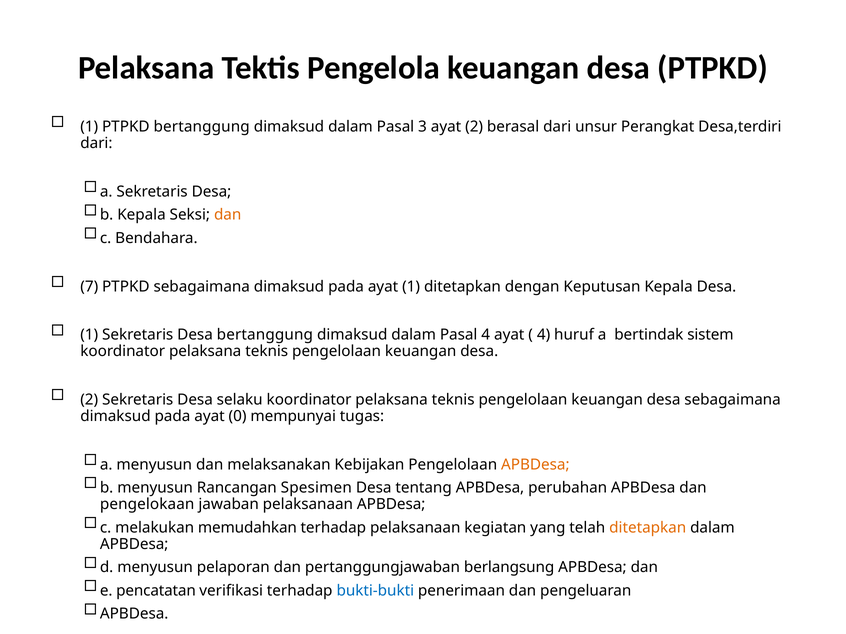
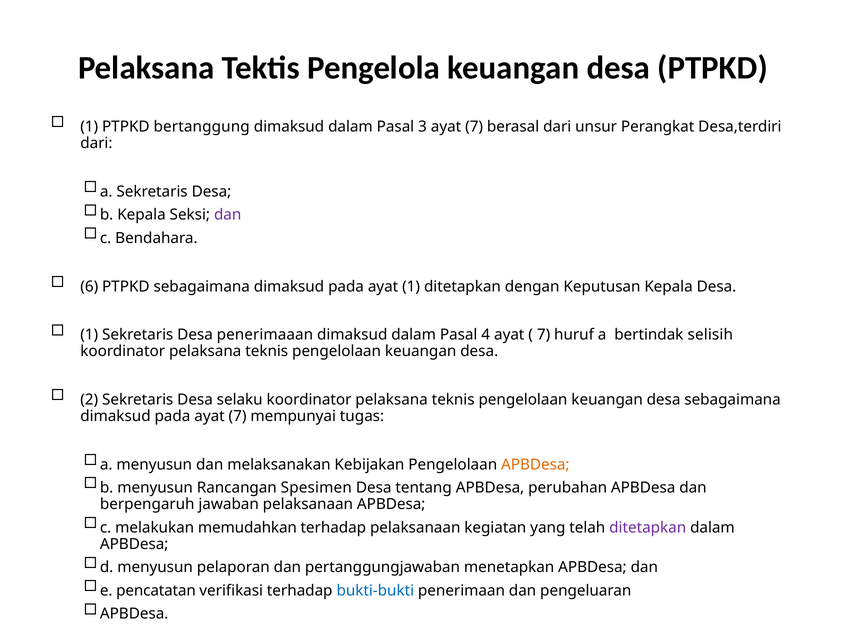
3 ayat 2: 2 -> 7 (474, 127)
dan colour: orange -> purple (228, 215)
7: 7 -> 6 (89, 287)
Desa bertanggung: bertanggung -> penerimaaan (265, 335)
4: 4 -> 7 (544, 335)
sistem: sistem -> selisih (710, 335)
pada ayat 0: 0 -> 7 (238, 417)
pengelokaan: pengelokaan -> berpengaruh (147, 505)
ditetapkan colour: orange -> purple (648, 528)
berlangsung: berlangsung -> menetapkan (509, 568)
